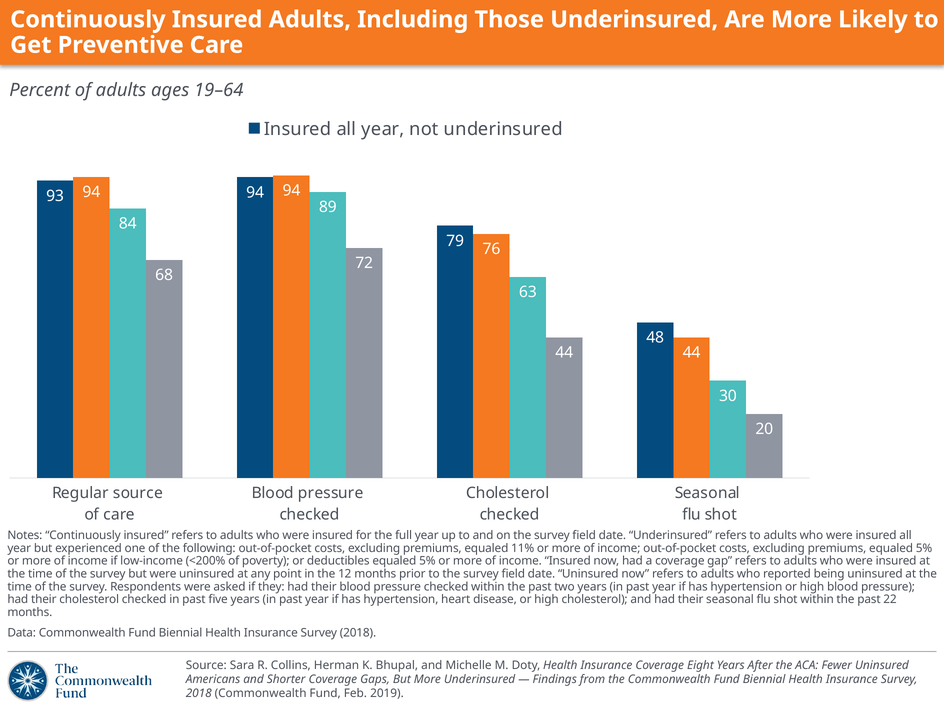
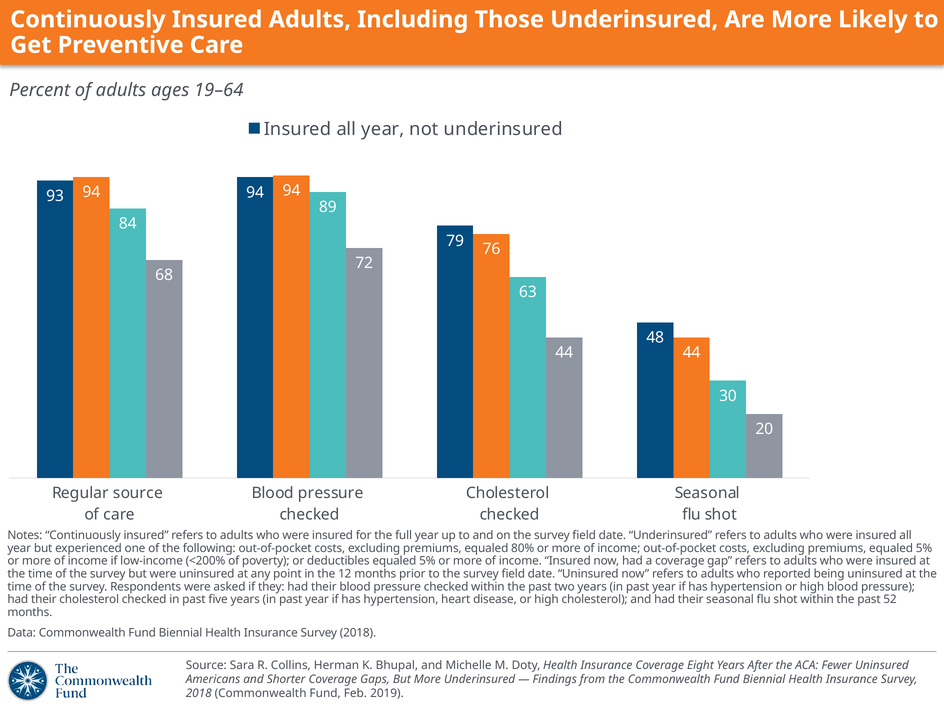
11%: 11% -> 80% (523, 548)
22: 22 -> 52 (890, 599)
